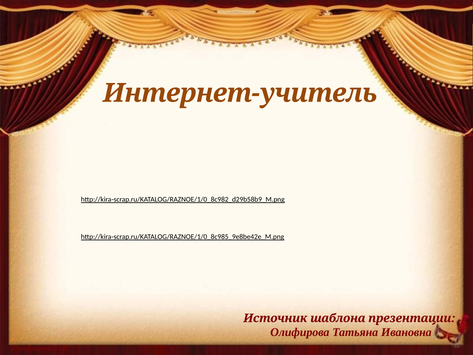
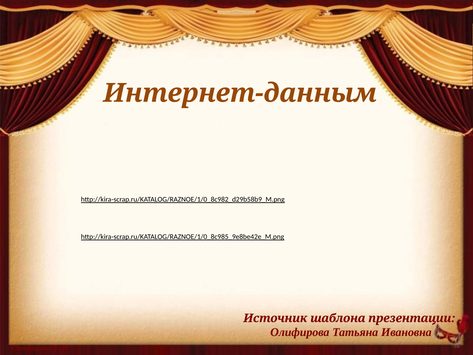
Интернет-учитель: Интернет-учитель -> Интернет-данным (240, 93)
